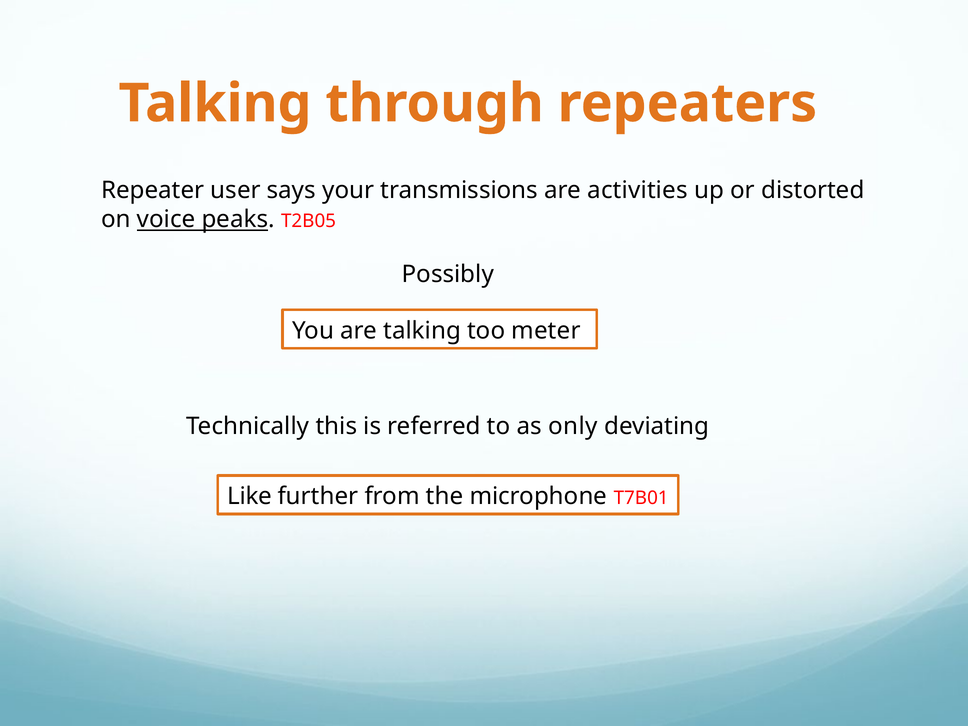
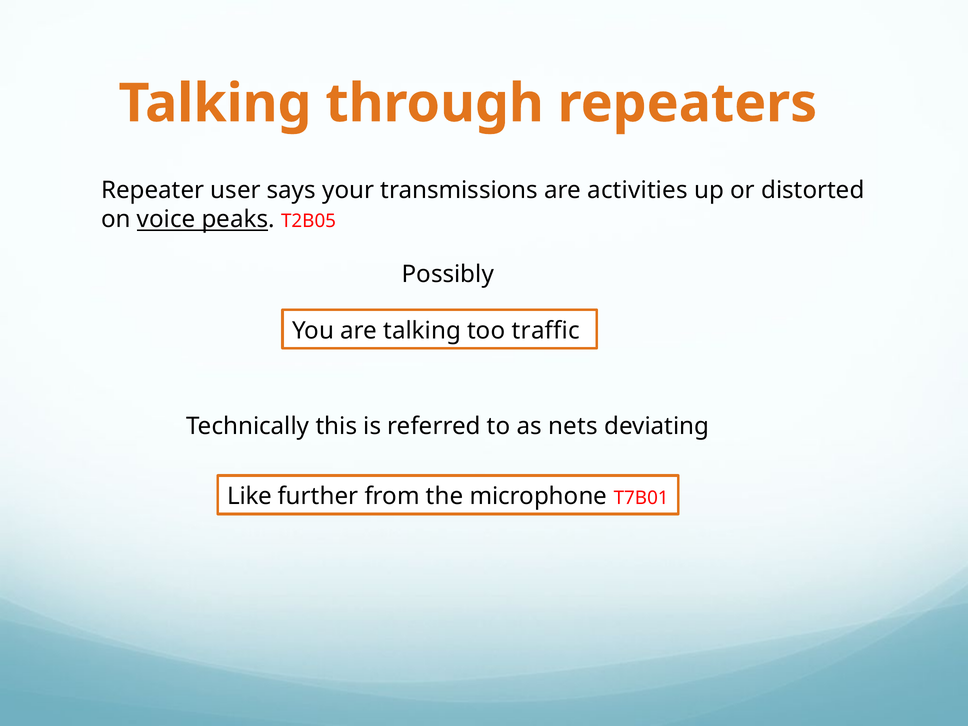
meter: meter -> traffic (546, 331)
only: only -> nets (573, 426)
